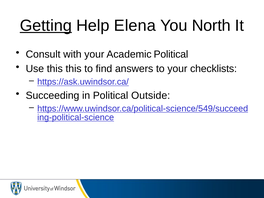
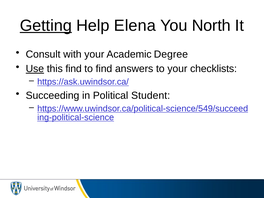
Academic Political: Political -> Degree (171, 54)
Use underline: none -> present (35, 69)
this this: this -> find (74, 69)
Outside: Outside -> Student (151, 95)
